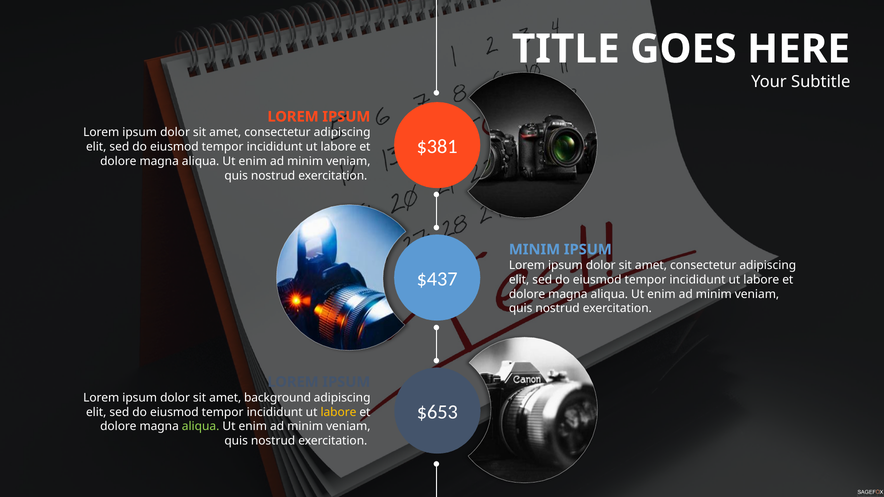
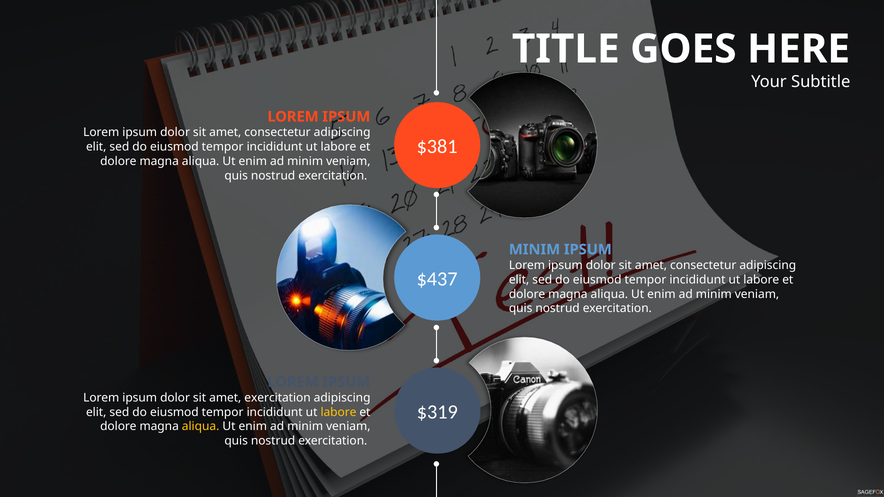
amet background: background -> exercitation (278, 398)
$653: $653 -> $319 (437, 412)
aliqua colour: light green -> yellow (201, 427)
